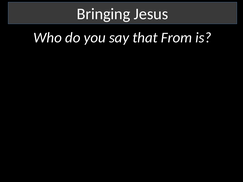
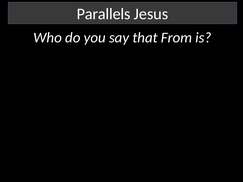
Bringing: Bringing -> Parallels (104, 14)
